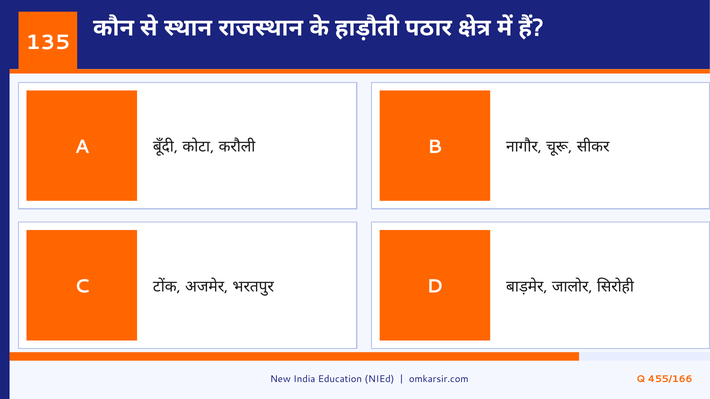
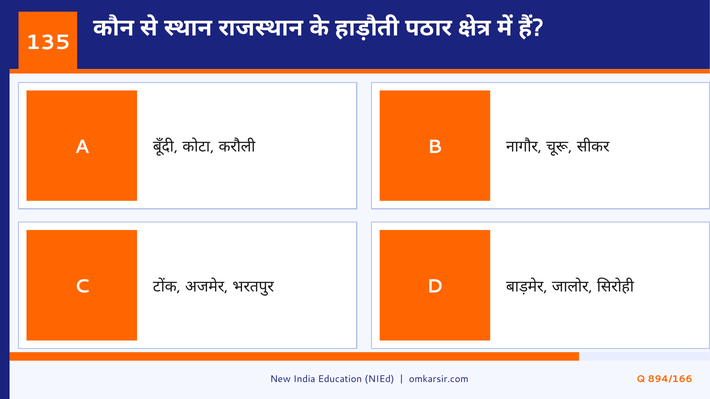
455/166: 455/166 -> 894/166 (670, 379)
